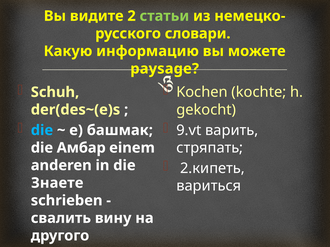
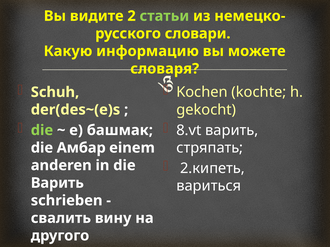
paysage: paysage -> словаря (165, 69)
die colour: light blue -> light green (42, 130)
9.vt: 9.vt -> 8.vt (189, 130)
Знаете: Знаете -> Варить (57, 183)
